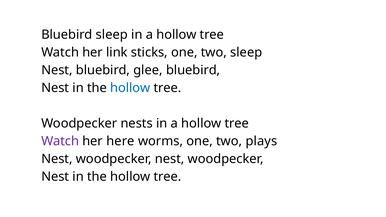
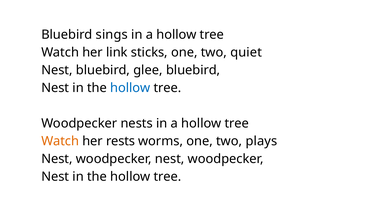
Bluebird sleep: sleep -> sings (112, 35)
two sleep: sleep -> quiet (246, 52)
Watch colour: purple -> orange (60, 141)
here: here -> rests (121, 141)
